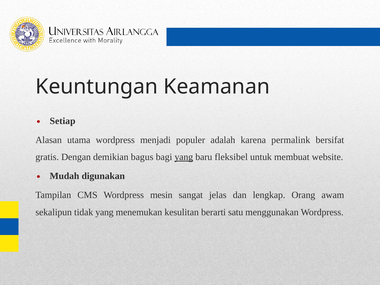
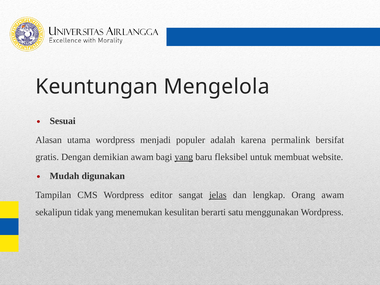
Keamanan: Keamanan -> Mengelola (217, 87)
Setiap: Setiap -> Sesuai (63, 121)
demikian bagus: bagus -> awam (142, 157)
mesin: mesin -> editor (161, 195)
jelas underline: none -> present (218, 195)
